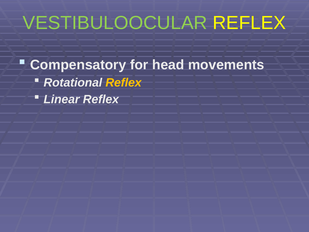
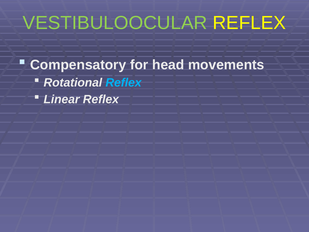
Reflex colour: yellow -> light blue (123, 83)
